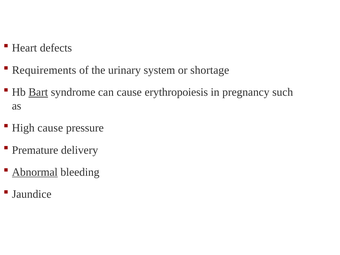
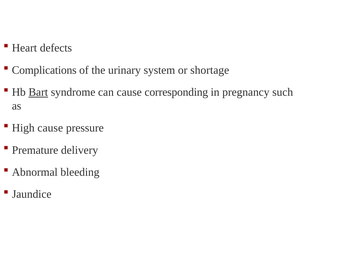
Requirements: Requirements -> Complications (44, 70)
erythropoiesis: erythropoiesis -> corresponding (176, 92)
Abnormal underline: present -> none (35, 172)
